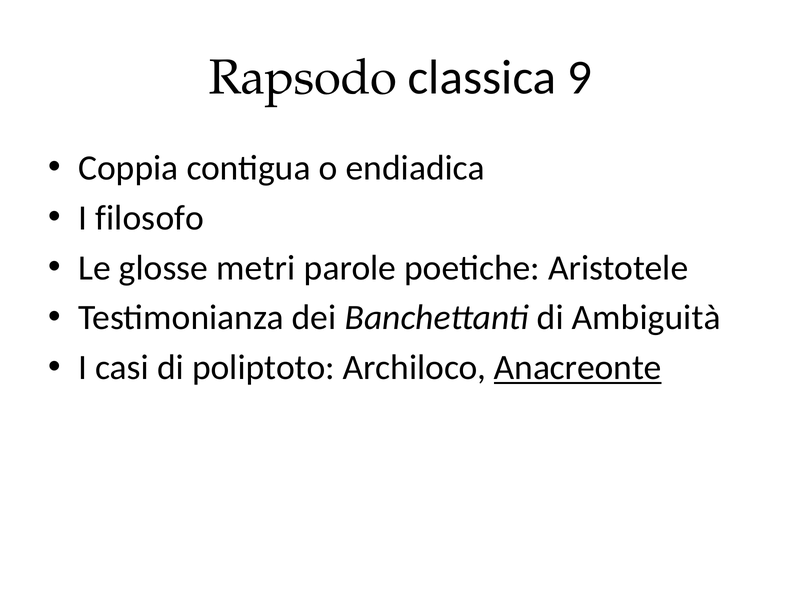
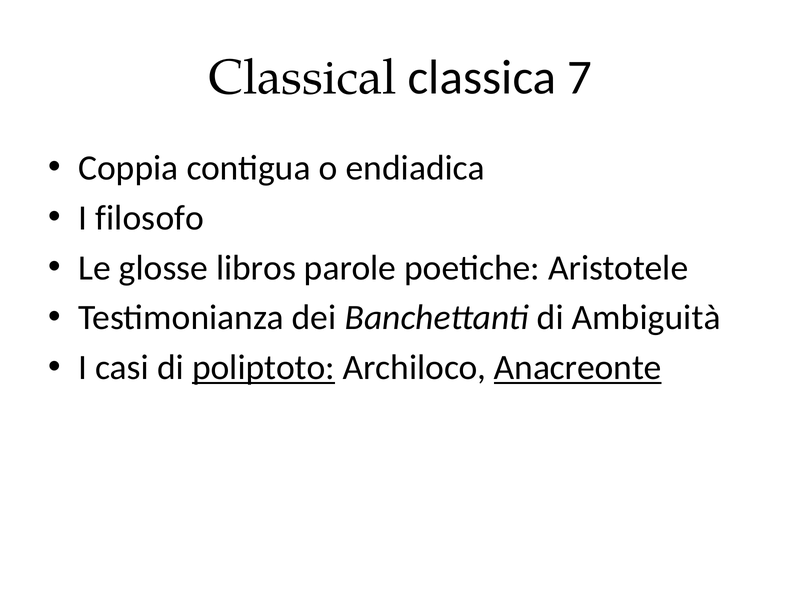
Rapsodo: Rapsodo -> Classical (303, 78)
9: 9 -> 7 (580, 78)
metri: metri -> libros (256, 268)
poliptoto underline: none -> present (263, 367)
